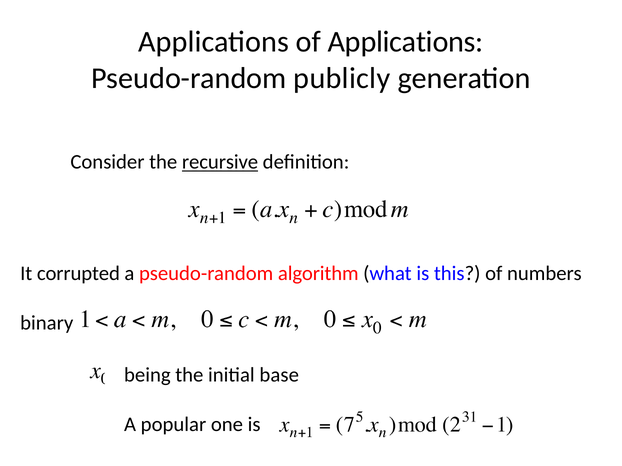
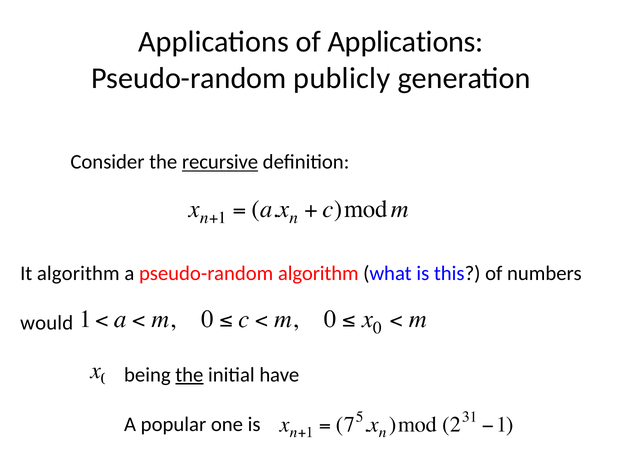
It corrupted: corrupted -> algorithm (78, 274)
binary: binary -> would (47, 324)
the underline: none -> present (189, 375)
base: base -> have (279, 375)
